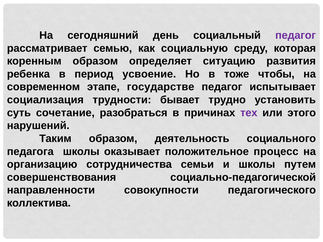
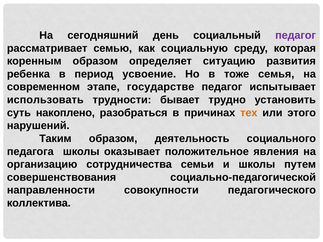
чтобы: чтобы -> семья (276, 74)
социализация: социализация -> использовать (45, 100)
сочетание: сочетание -> накоплено (65, 113)
тех colour: purple -> orange (249, 113)
процесс: процесс -> явления (276, 152)
